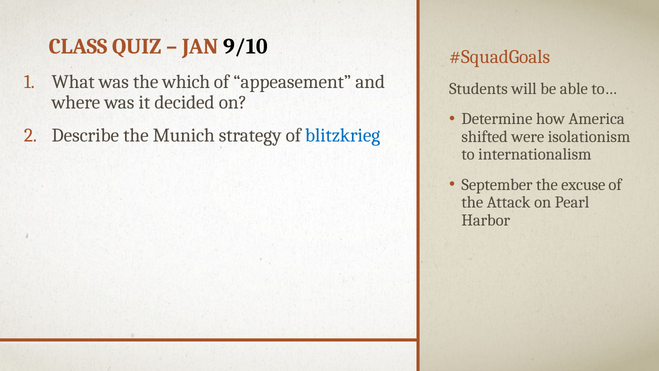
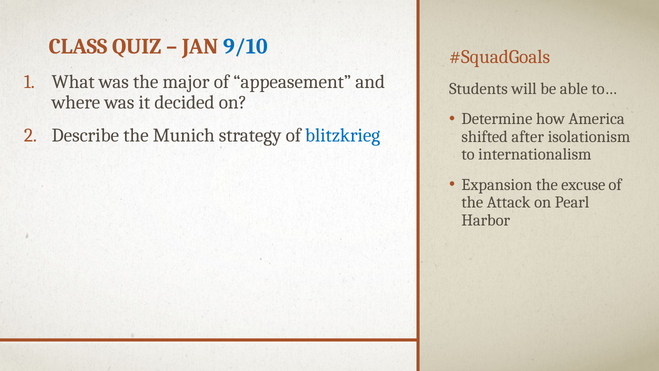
9/10 colour: black -> blue (245, 46)
which: which -> major (186, 82)
were: were -> after (528, 137)
September: September -> Expansion (497, 184)
